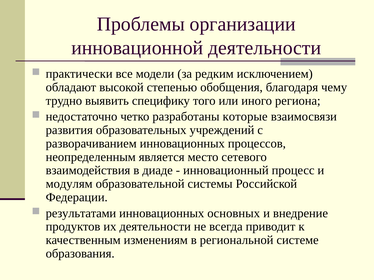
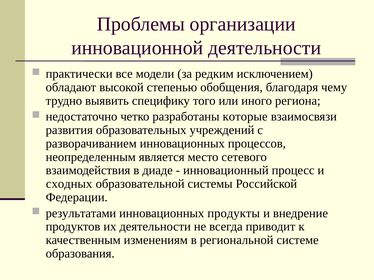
модулям: модулям -> сходных (69, 184)
основных: основных -> продукты (234, 214)
